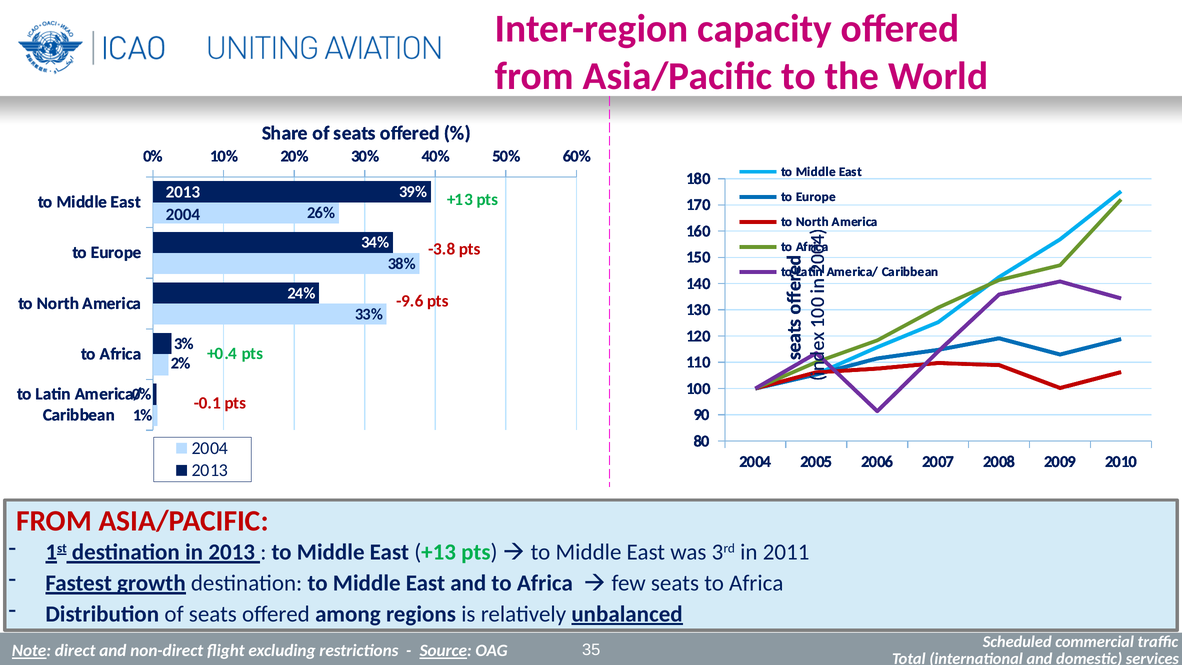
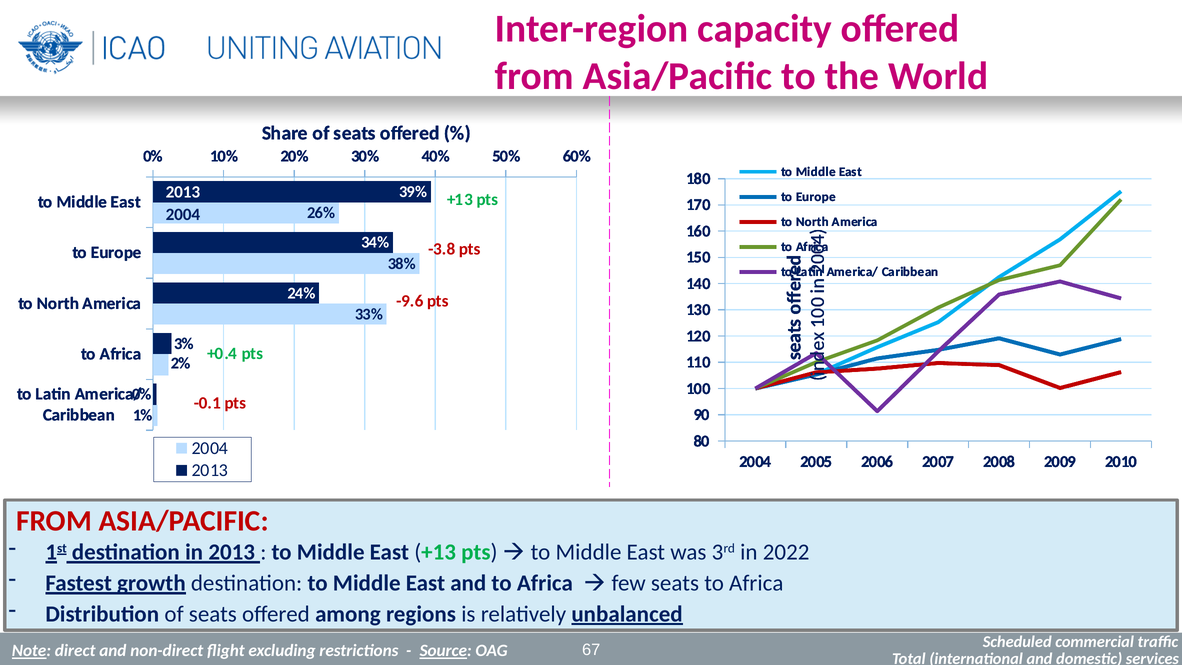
2011: 2011 -> 2022 (786, 552)
35: 35 -> 67 (591, 650)
